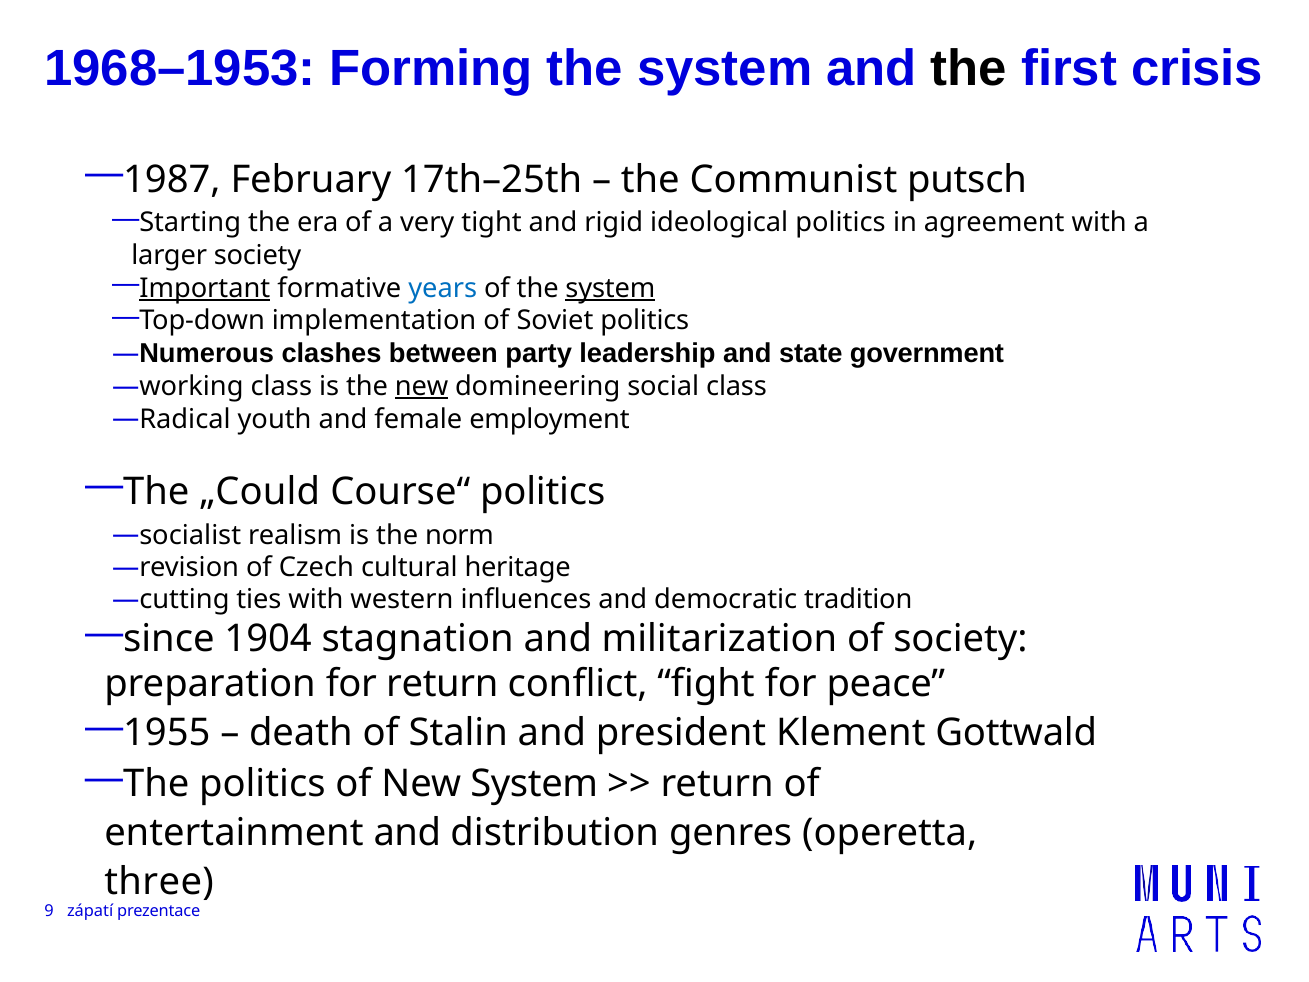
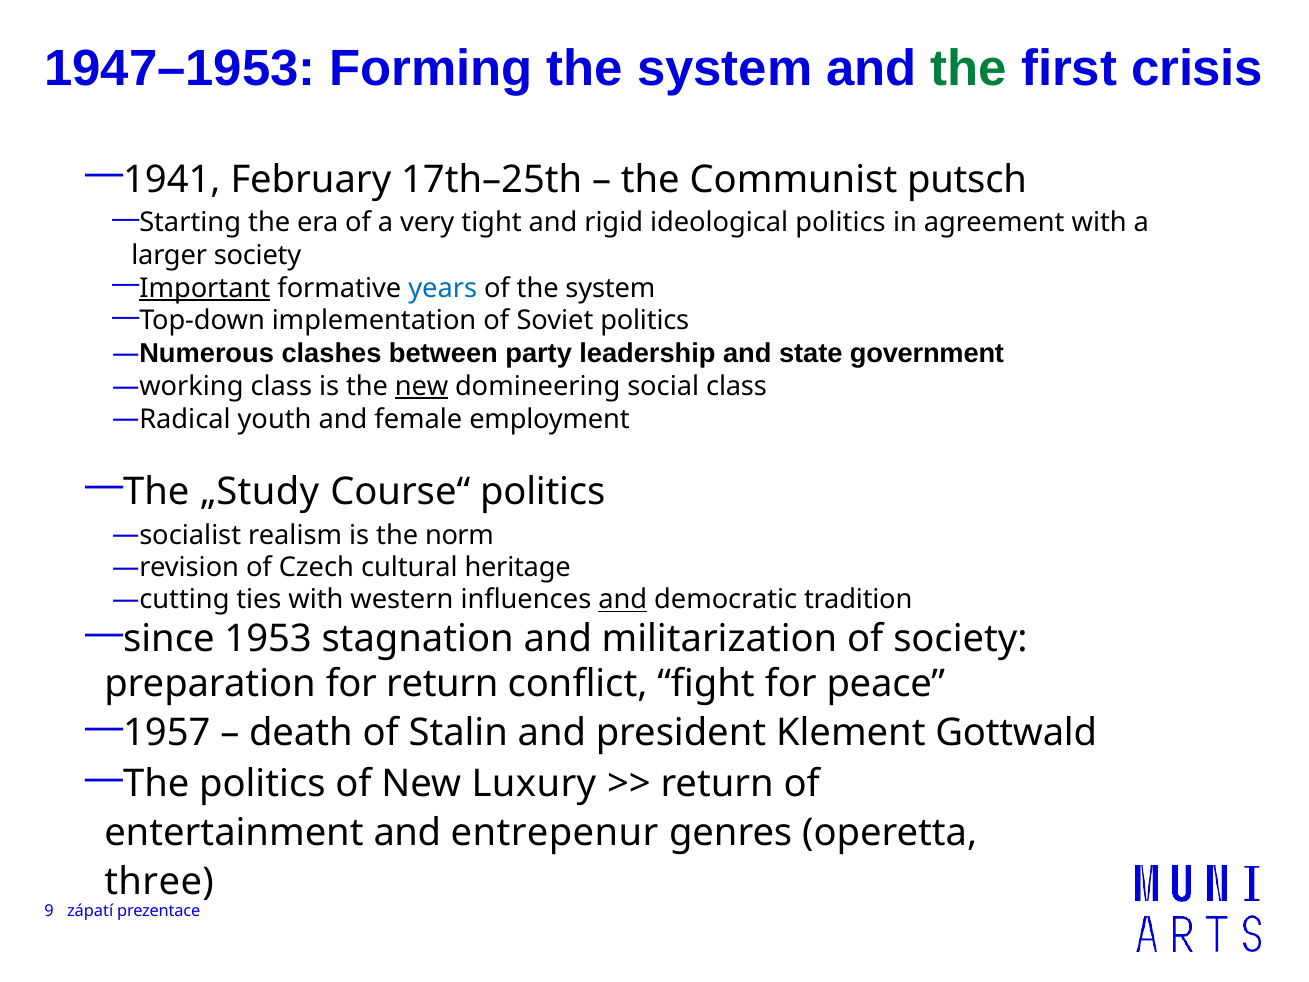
1968–1953: 1968–1953 -> 1947–1953 (180, 69)
the colour: black -> green (969, 69)
1987: 1987 -> 1941 (172, 179)
system underline: present -> none (610, 288)
„Could: „Could -> „Study (260, 491)
and underline: none -> present (623, 600)
1904: 1904 -> 1953 (268, 639)
1955: 1955 -> 1957 (167, 733)
New System: System -> Luxury (534, 784)
distribution: distribution -> entrepenur (555, 833)
